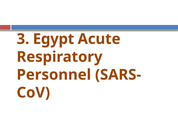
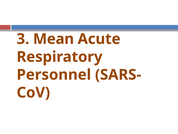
Egypt: Egypt -> Mean (54, 39)
